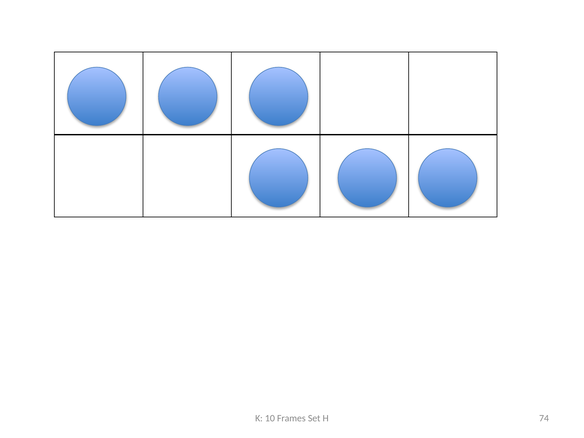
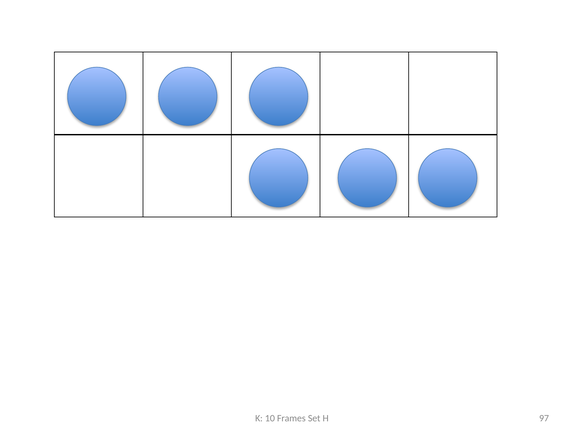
74: 74 -> 97 (544, 418)
